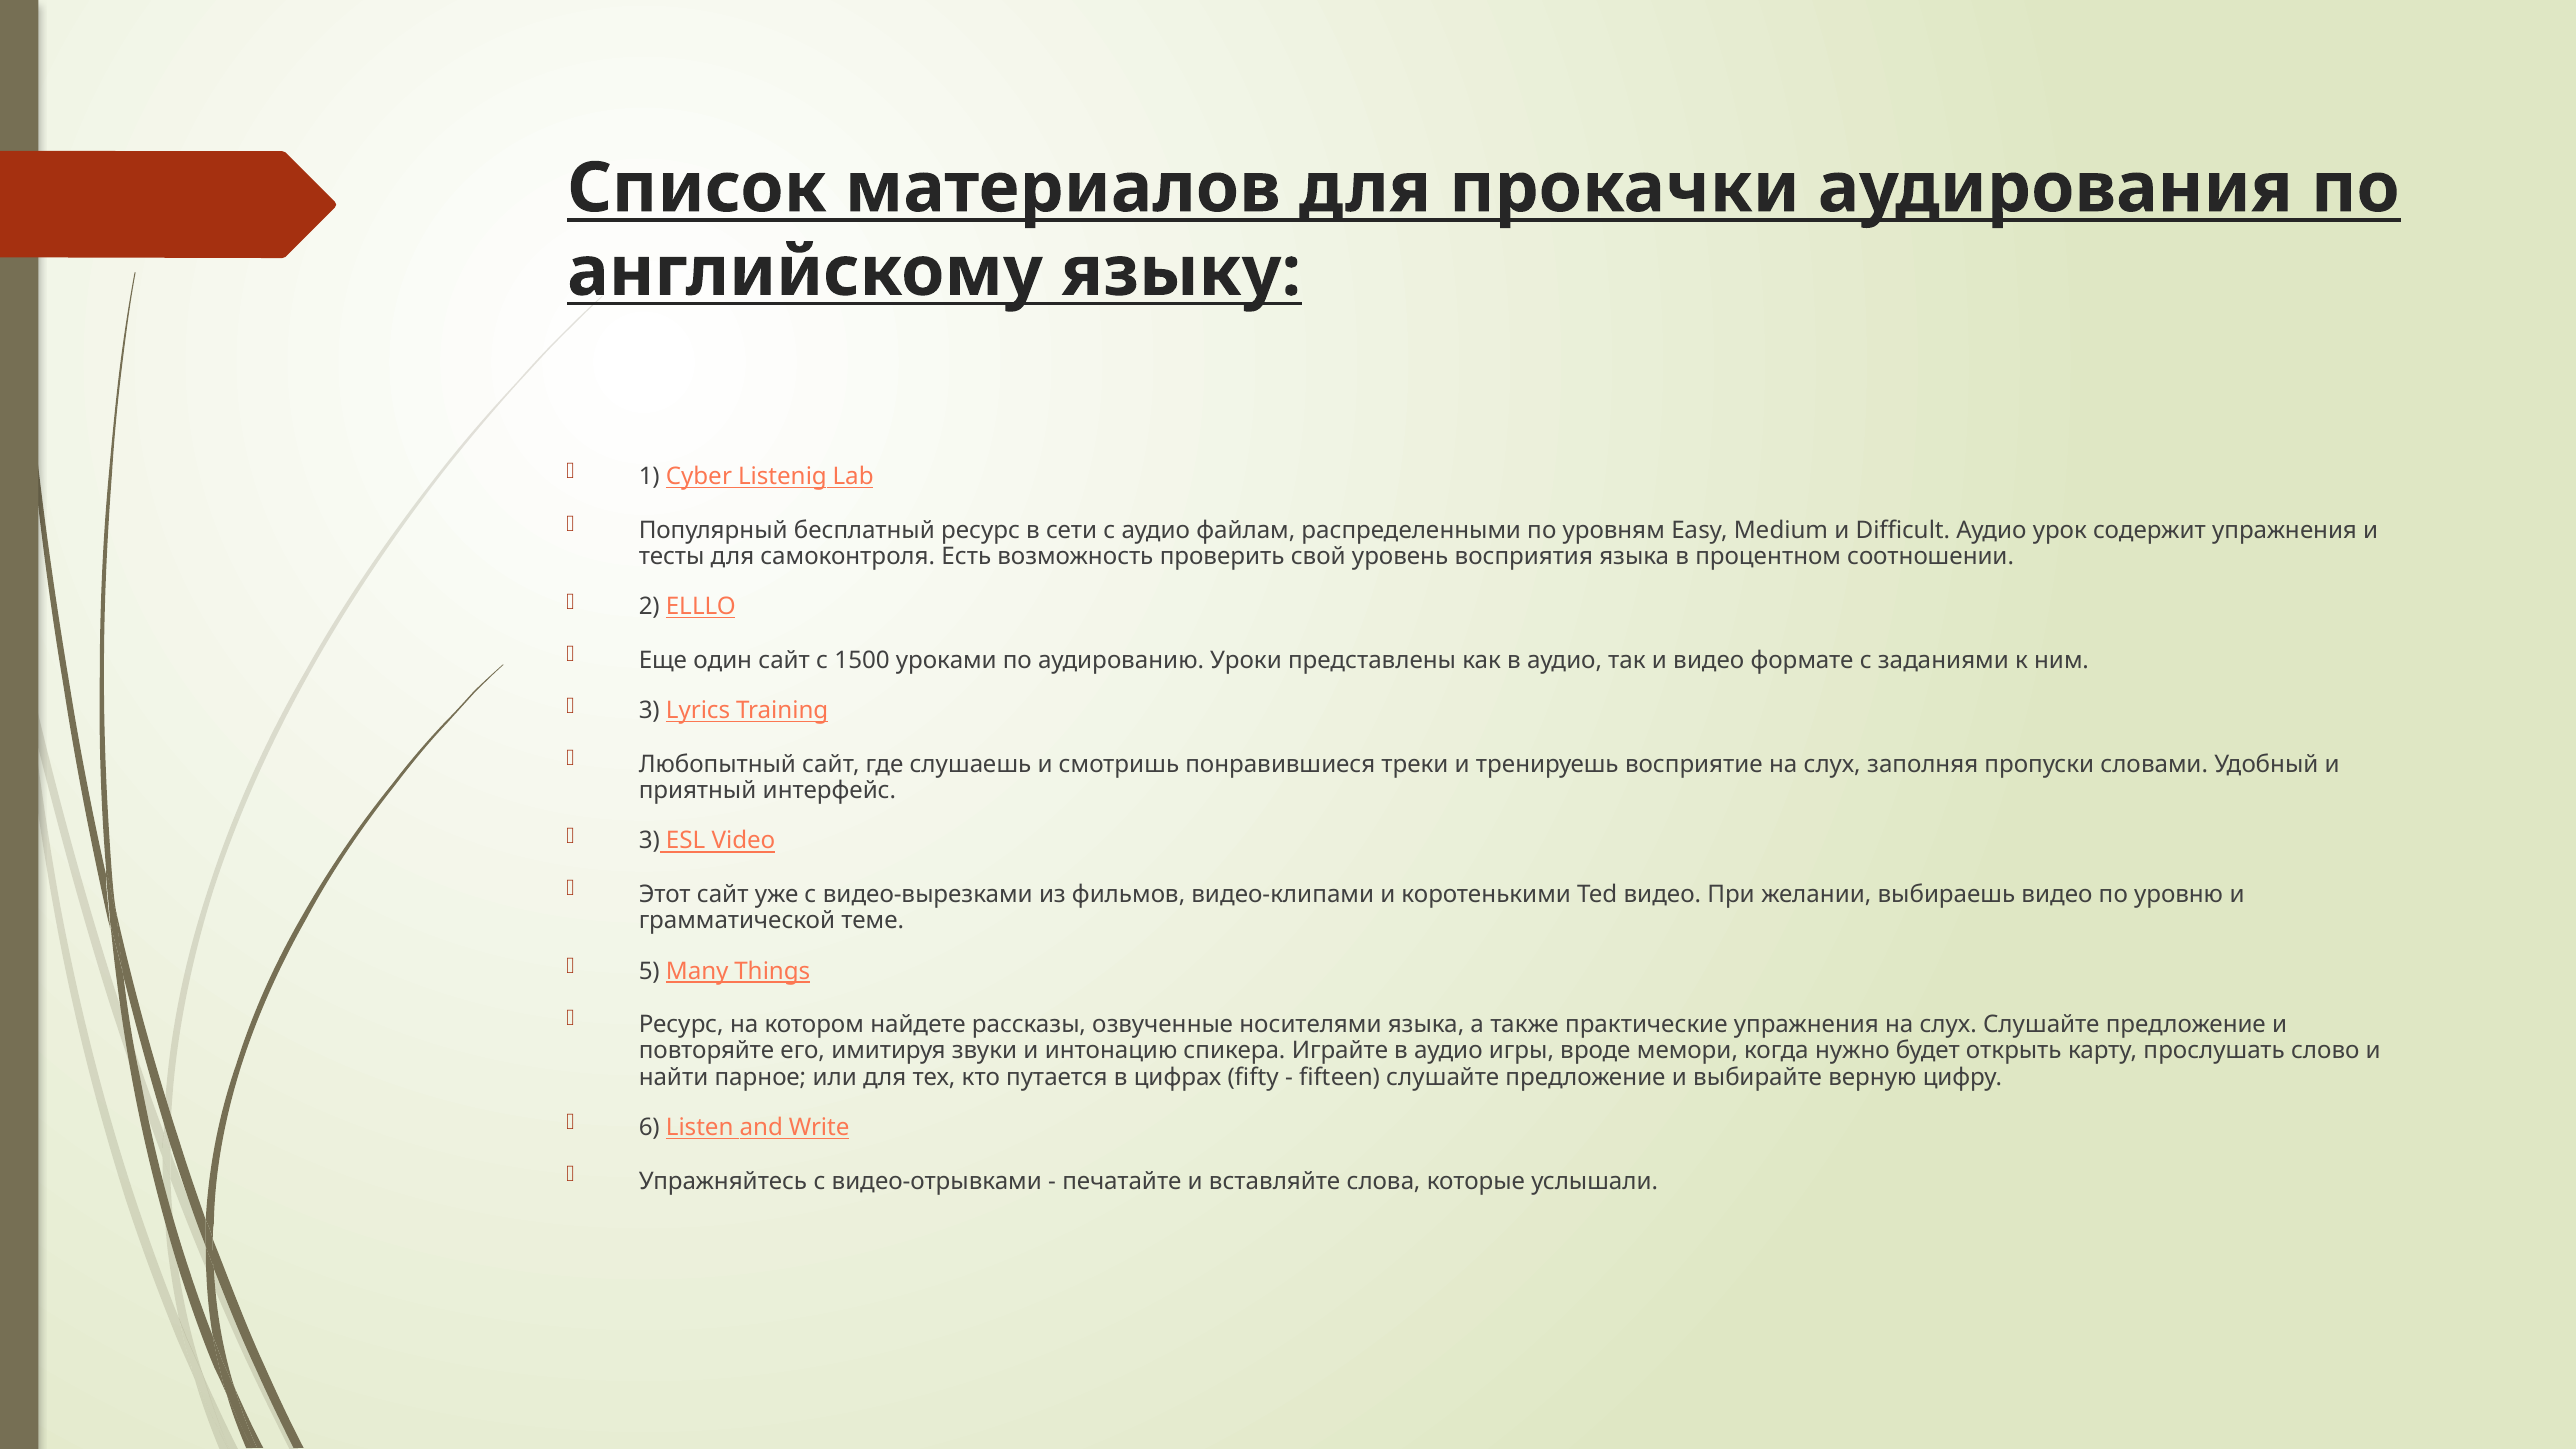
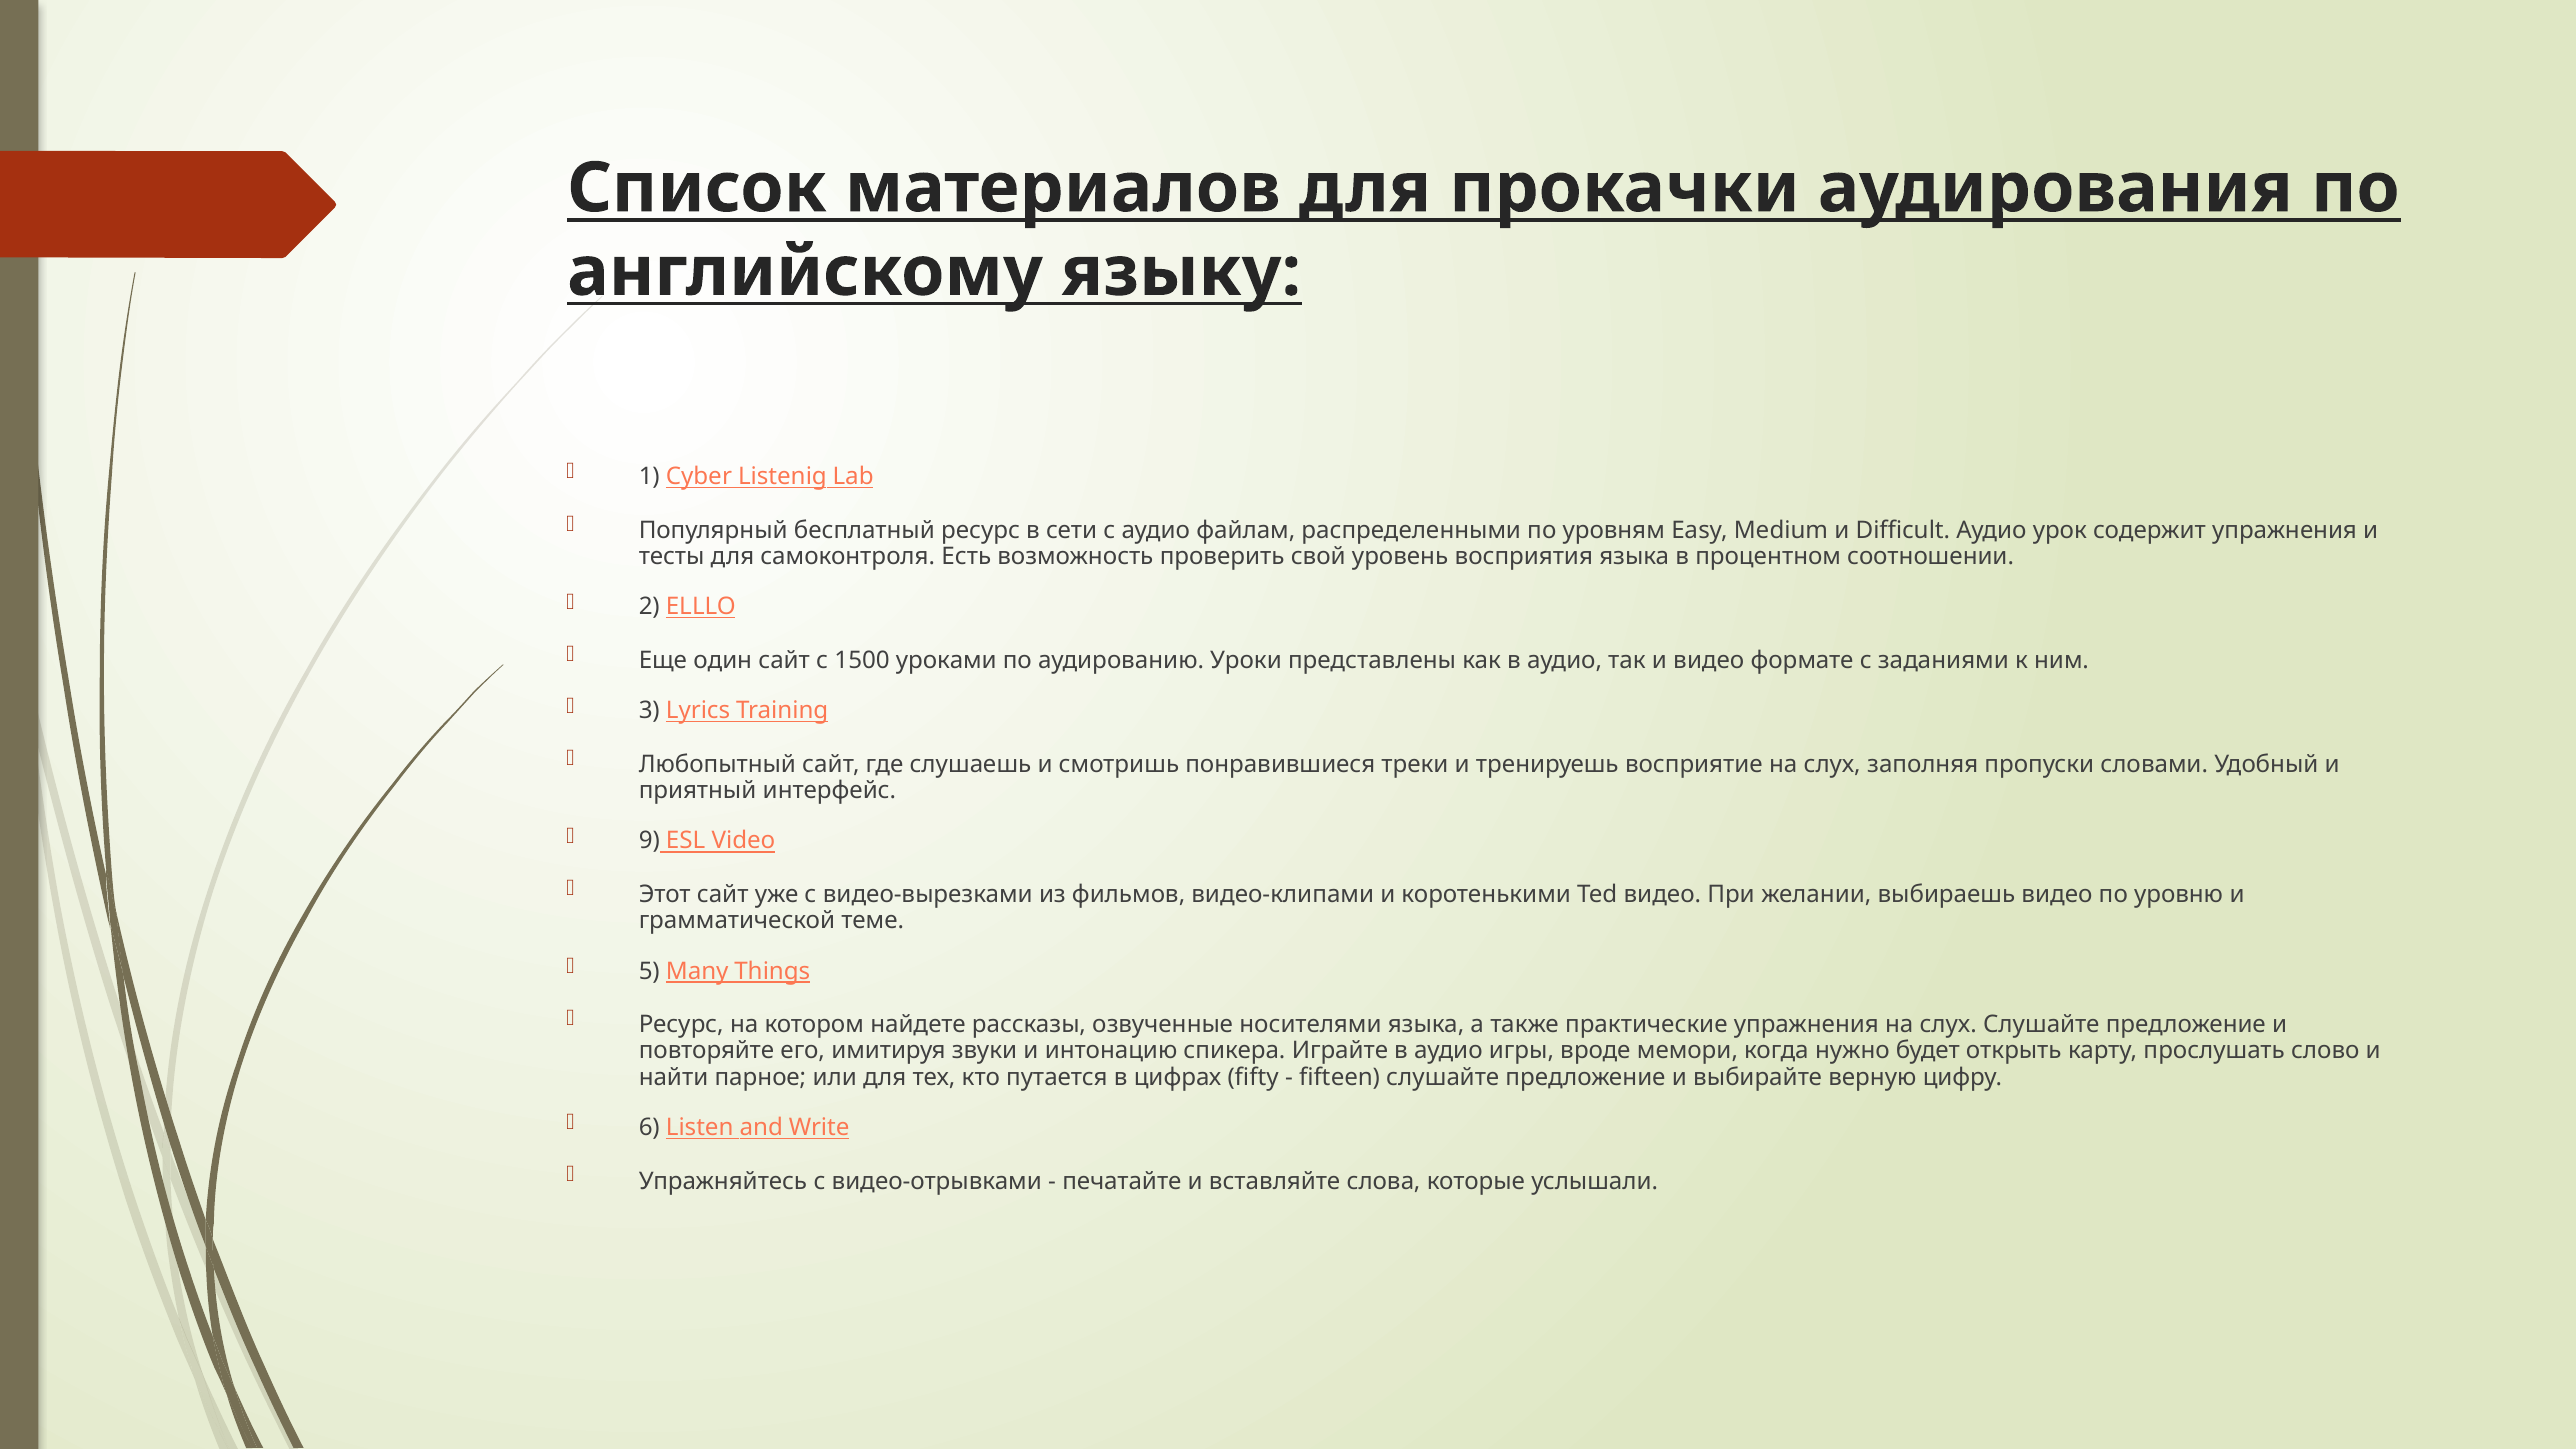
3: 3 -> 9 (649, 841)
